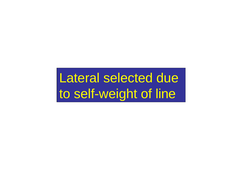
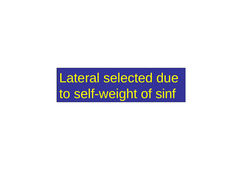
line: line -> sinf (166, 94)
